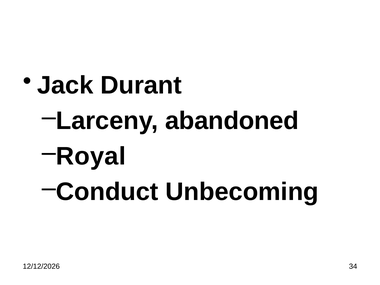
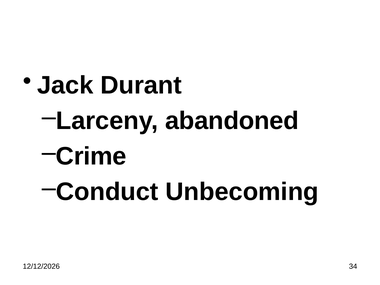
Royal: Royal -> Crime (91, 156)
